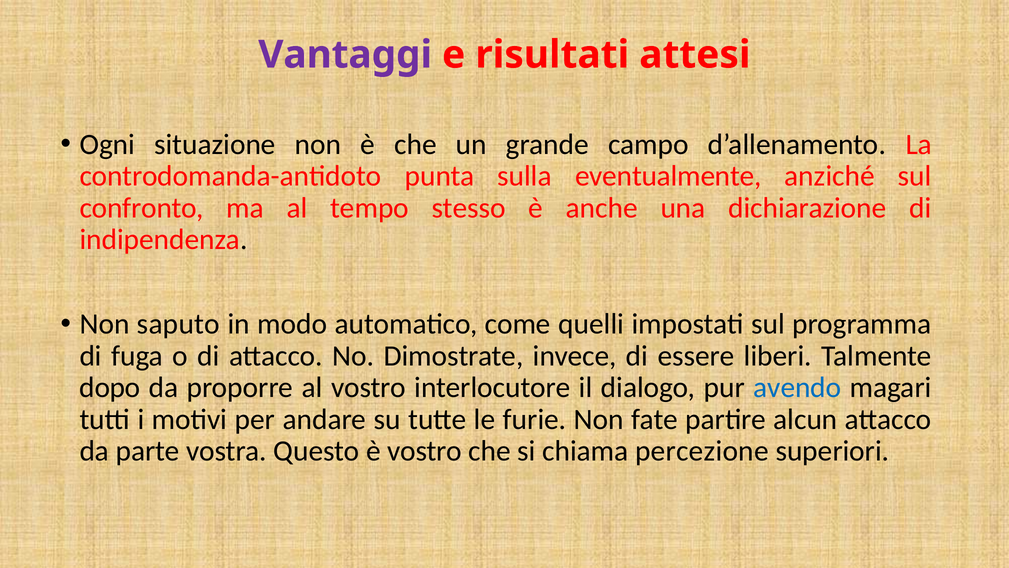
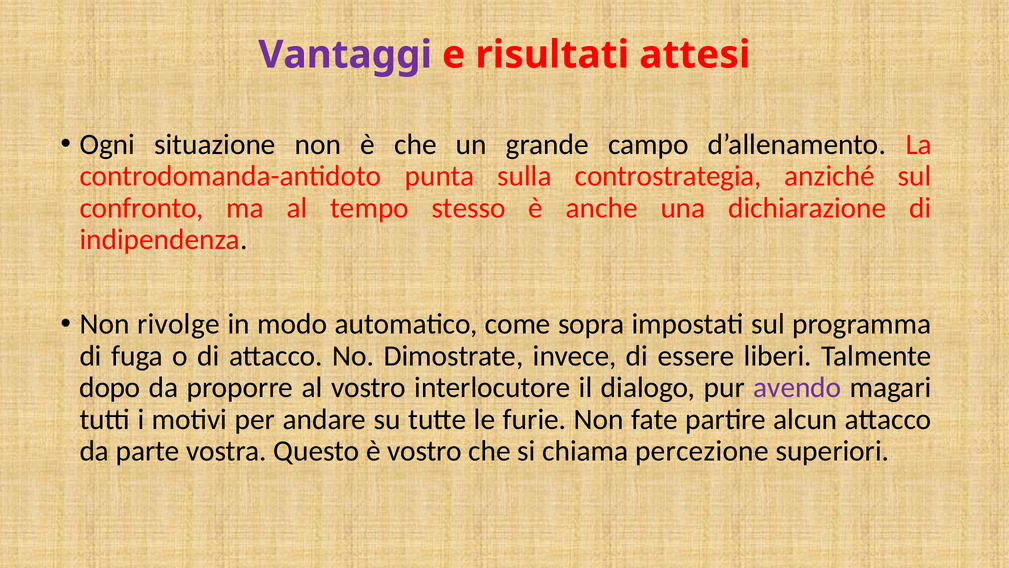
eventualmente: eventualmente -> controstrategia (668, 176)
saputo: saputo -> rivolge (178, 324)
quelli: quelli -> sopra (591, 324)
avendo colour: blue -> purple (797, 387)
